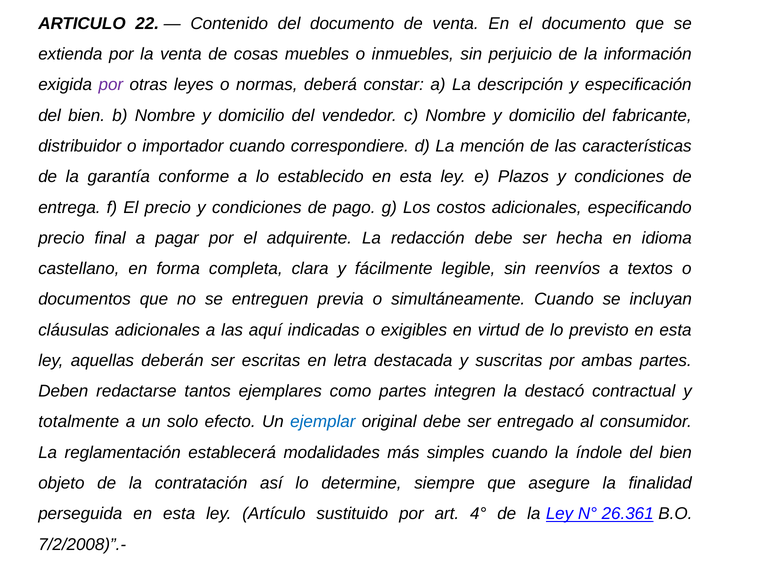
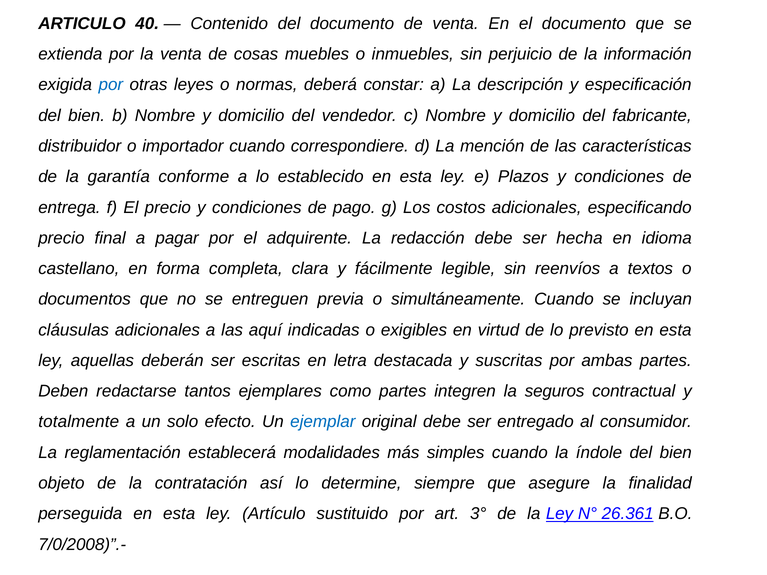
22: 22 -> 40 (147, 24)
por colour: purple -> blue (111, 85)
destacó: destacó -> seguros (555, 391)
4°: 4° -> 3° (478, 514)
7/2/2008)”.-: 7/2/2008)”.- -> 7/0/2008)”.- (82, 545)
